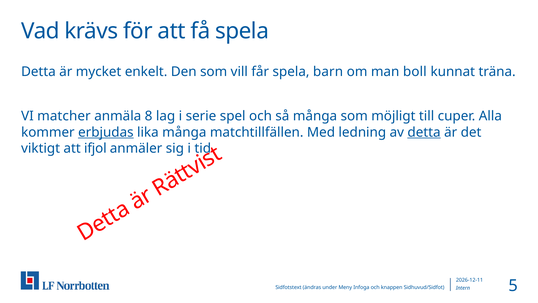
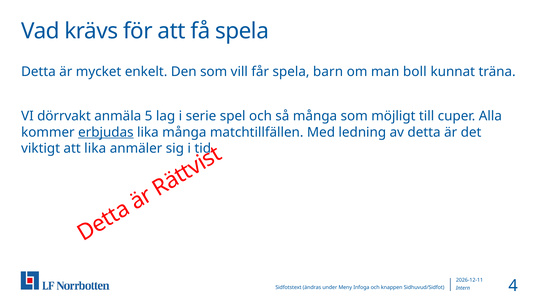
matcher: matcher -> dörrvakt (64, 116)
8: 8 -> 5 (149, 116)
detta underline: present -> none (424, 132)
att ifjol: ifjol -> lika (95, 148)
5: 5 -> 4 (513, 286)
